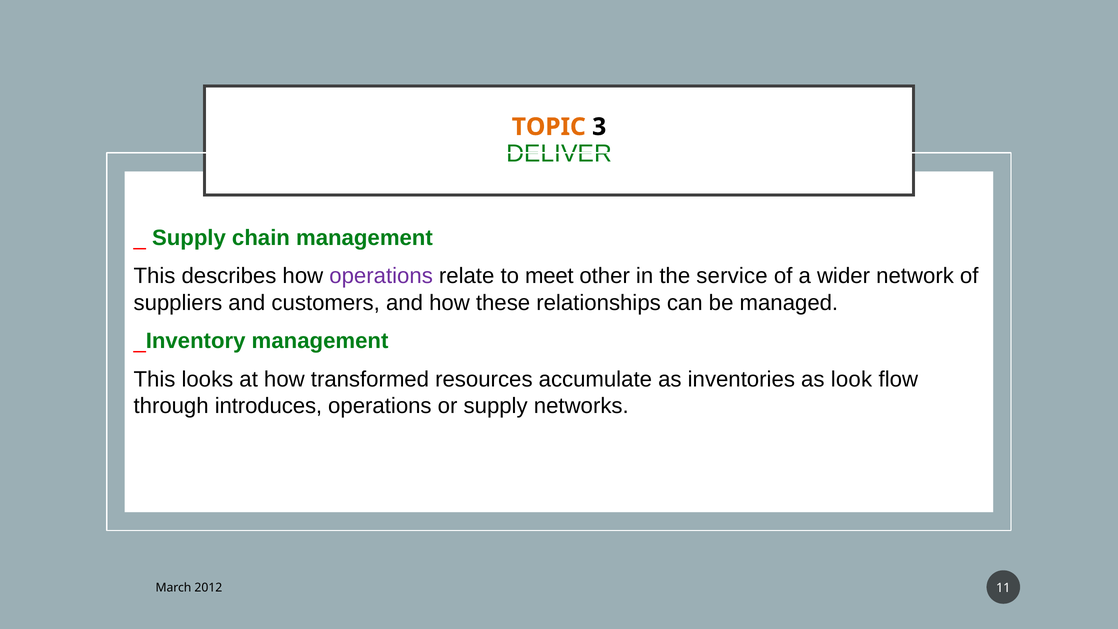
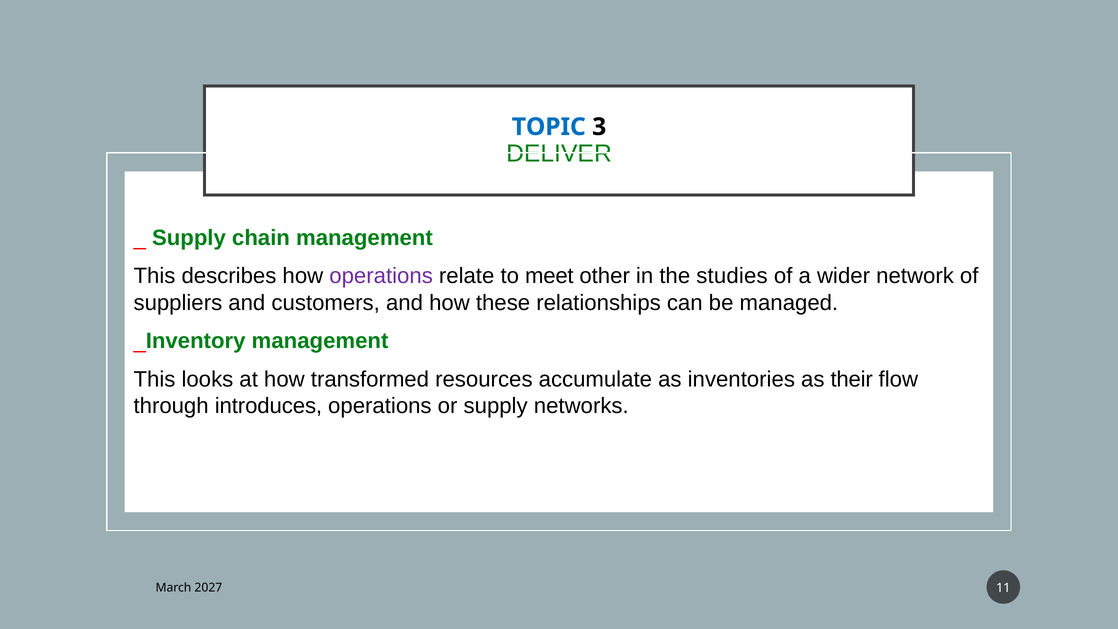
TOPIC colour: orange -> blue (549, 127)
service: service -> studies (732, 276)
look: look -> their (852, 379)
2012: 2012 -> 2027 (208, 587)
